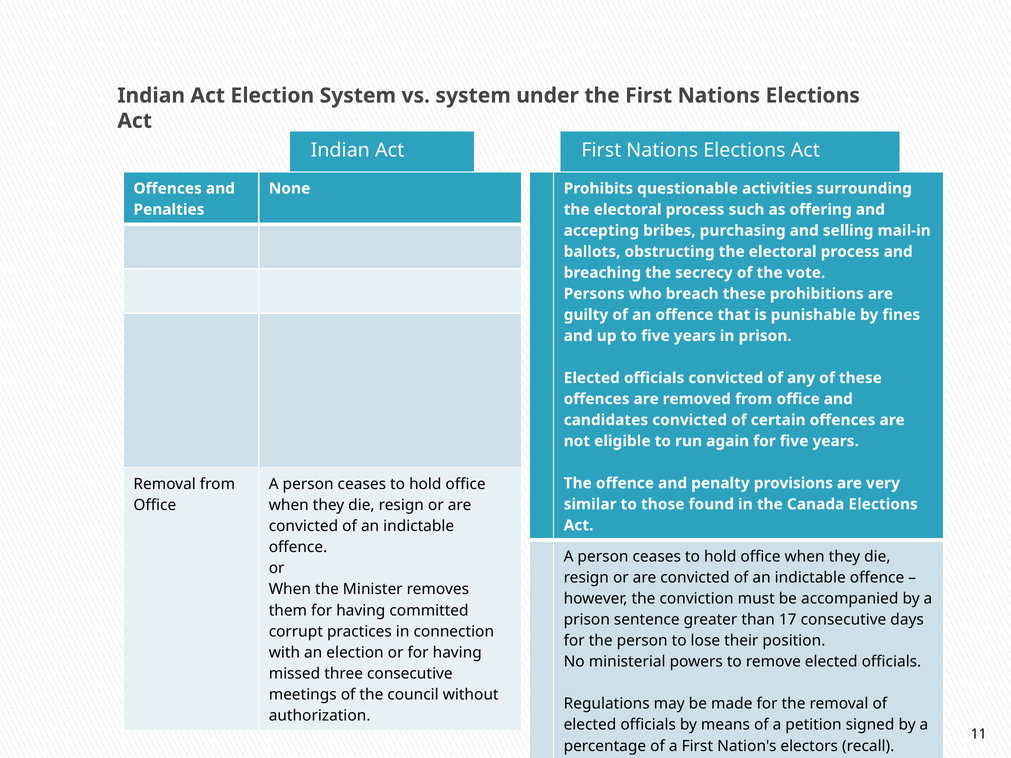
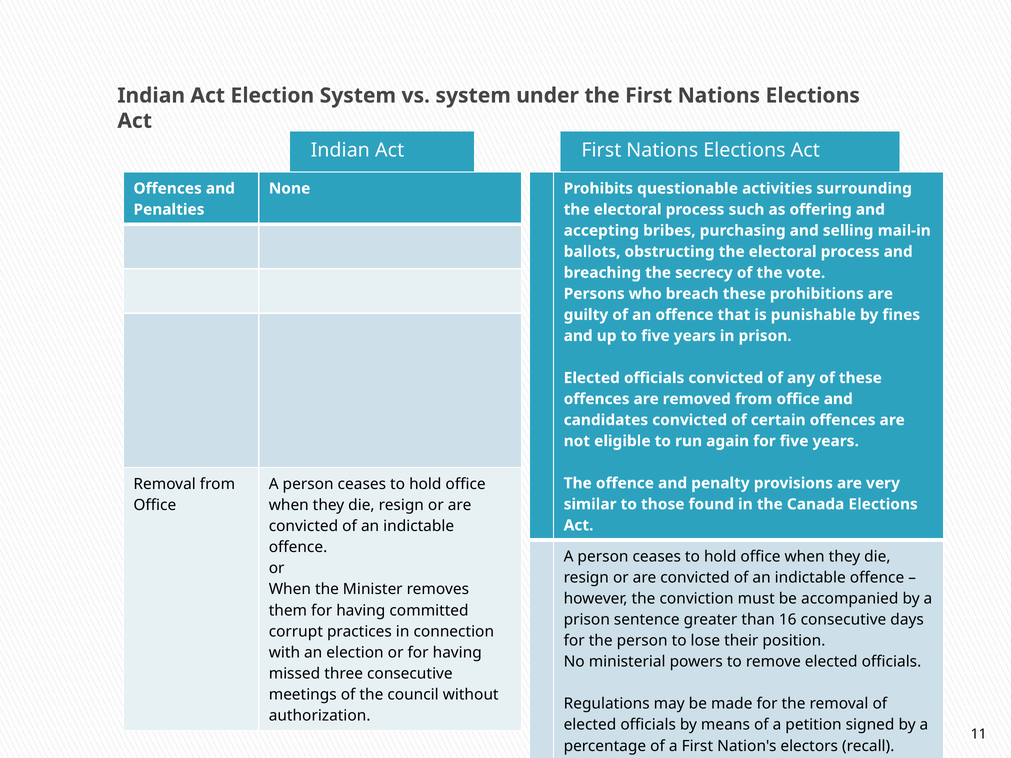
17: 17 -> 16 (788, 620)
